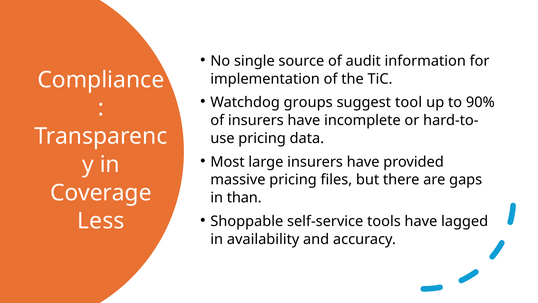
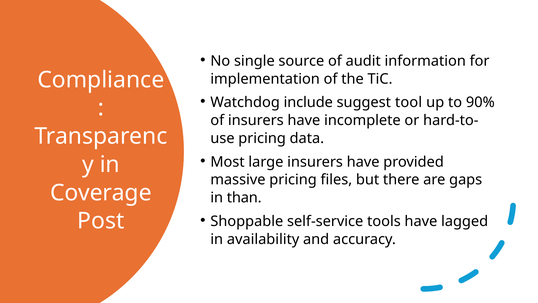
groups: groups -> include (308, 102)
Less: Less -> Post (101, 221)
